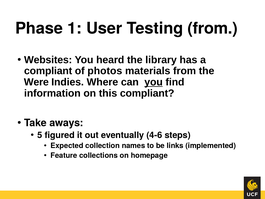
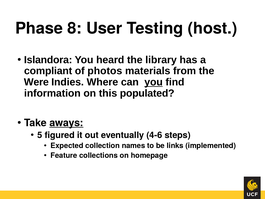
1: 1 -> 8 (75, 28)
Testing from: from -> host (212, 28)
Websites: Websites -> Islandora (48, 60)
this compliant: compliant -> populated (147, 93)
aways underline: none -> present (66, 123)
